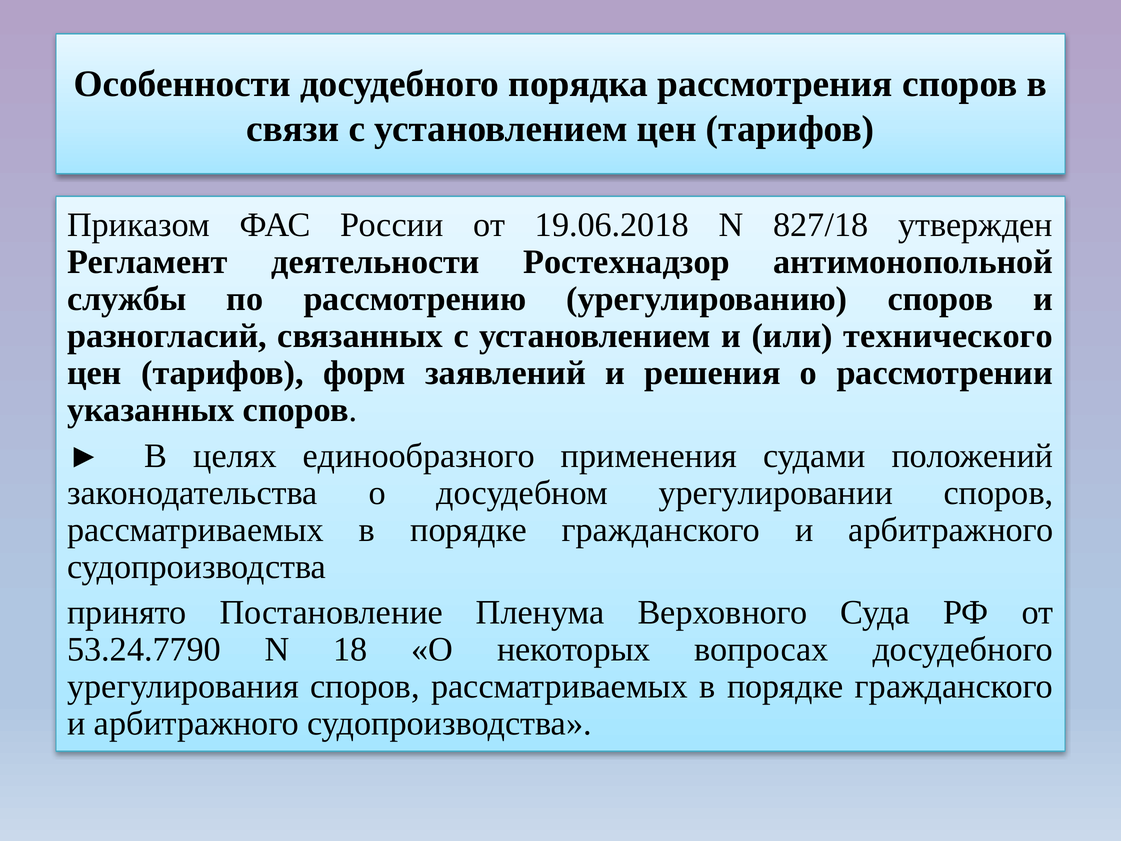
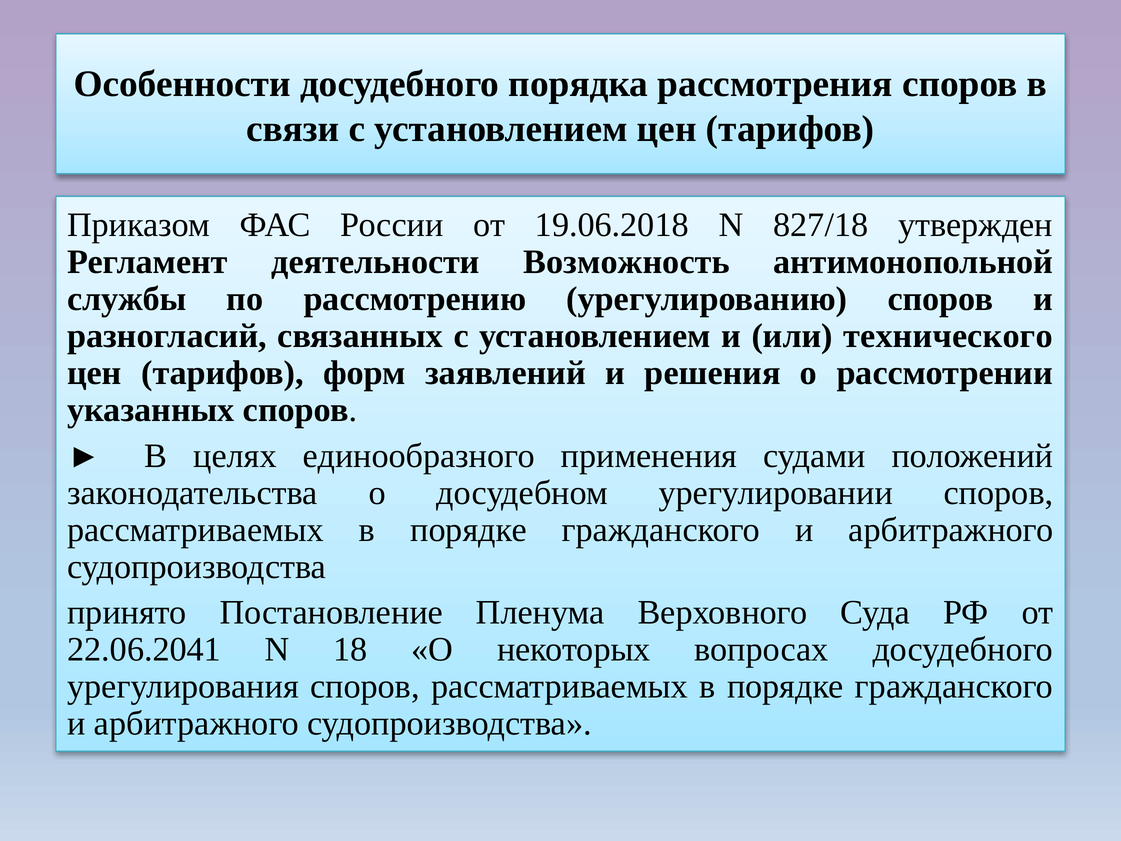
Ростехнадзор: Ростехнадзор -> Возможность (627, 262)
53.24.7790: 53.24.7790 -> 22.06.2041 (144, 649)
